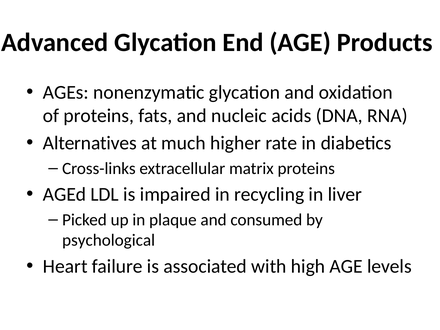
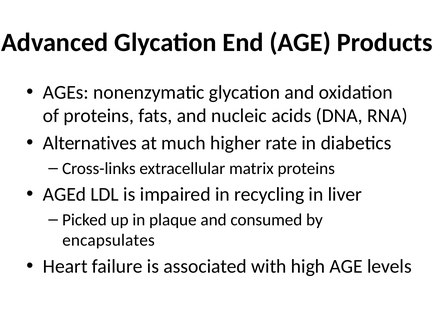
psychological: psychological -> encapsulates (109, 240)
